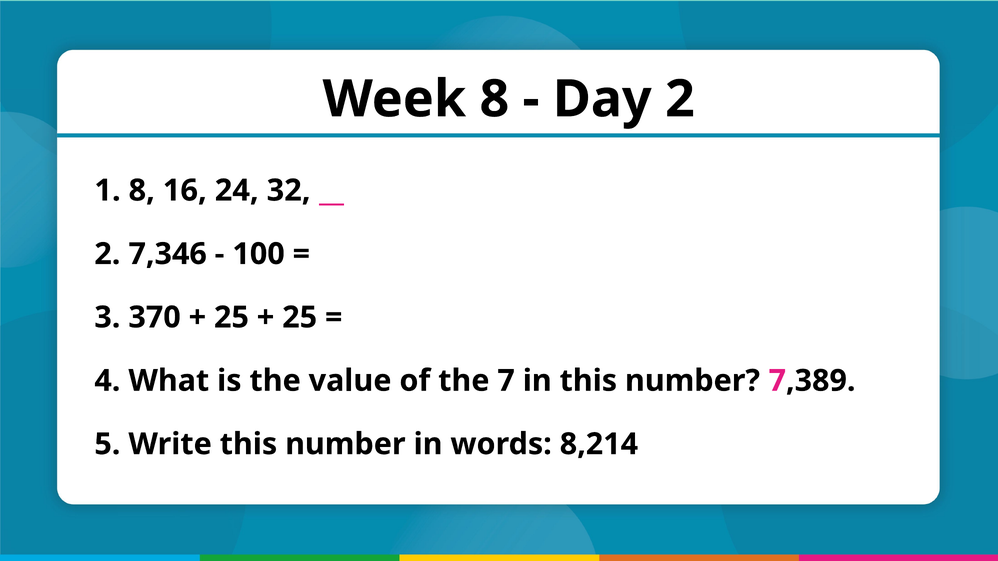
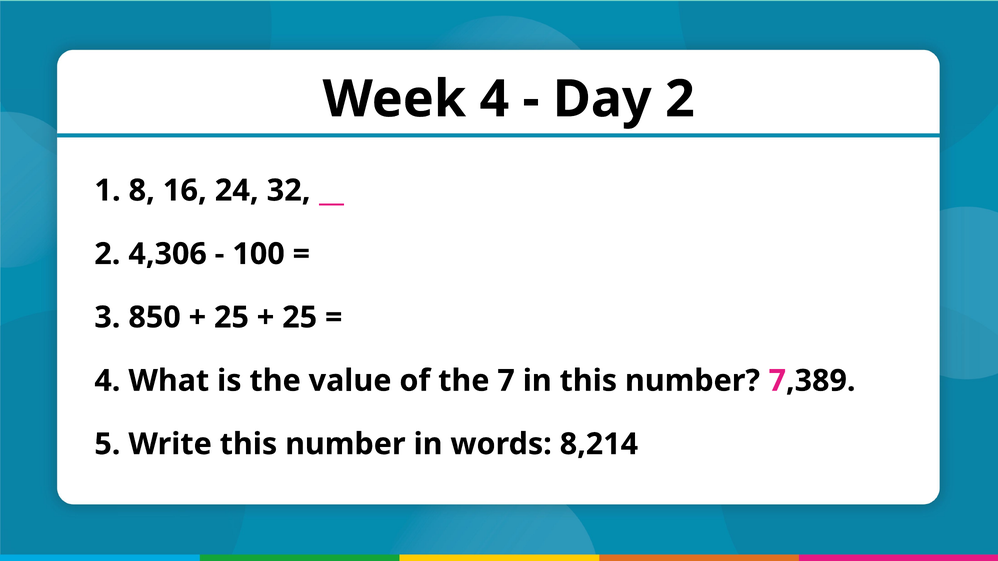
Week 8: 8 -> 4 (494, 99)
7,346: 7,346 -> 4,306 (168, 254)
370: 370 -> 850 (155, 318)
